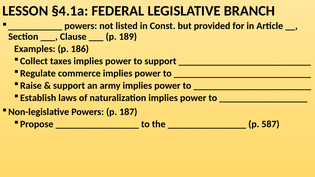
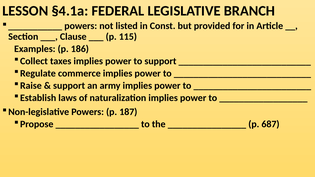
189: 189 -> 115 (128, 37)
587: 587 -> 687 (270, 124)
